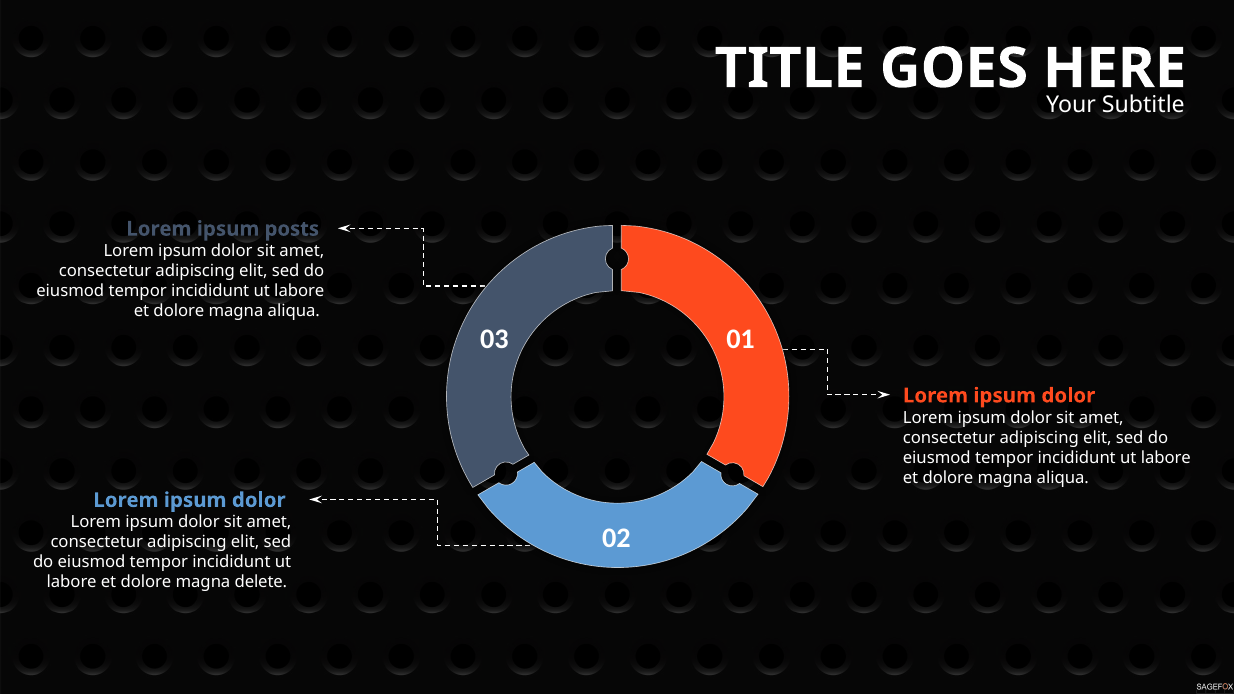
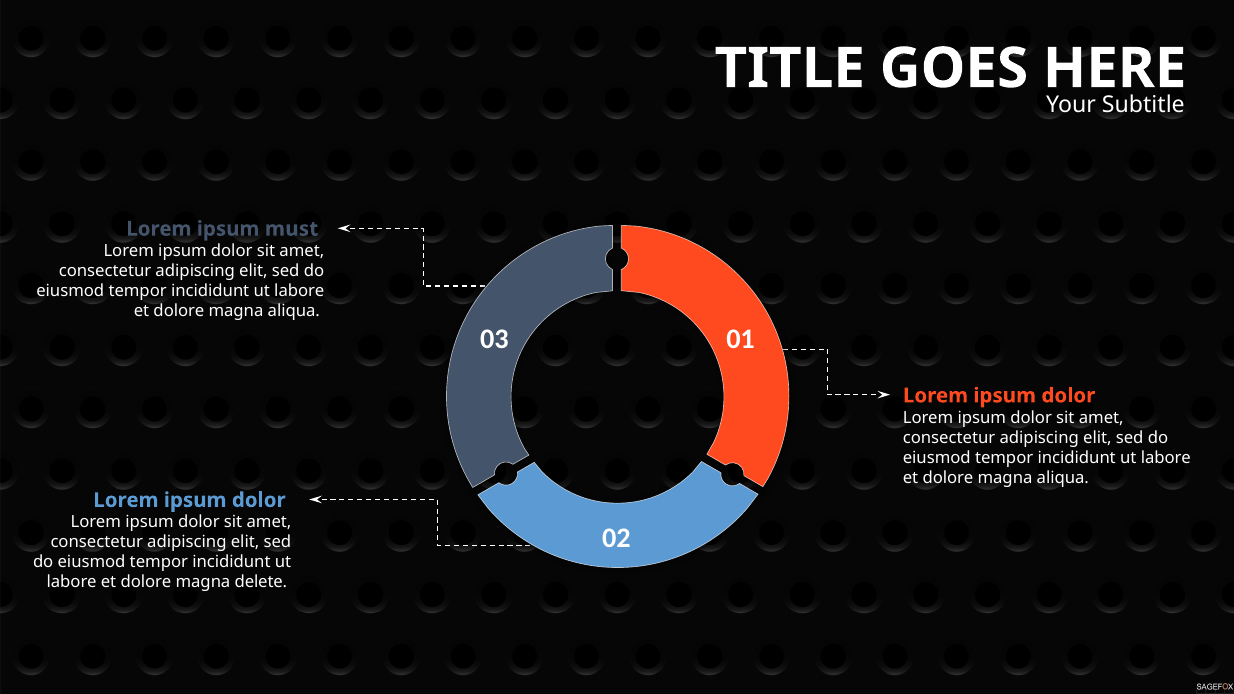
posts: posts -> must (292, 229)
